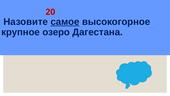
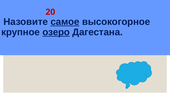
озеро underline: none -> present (56, 32)
